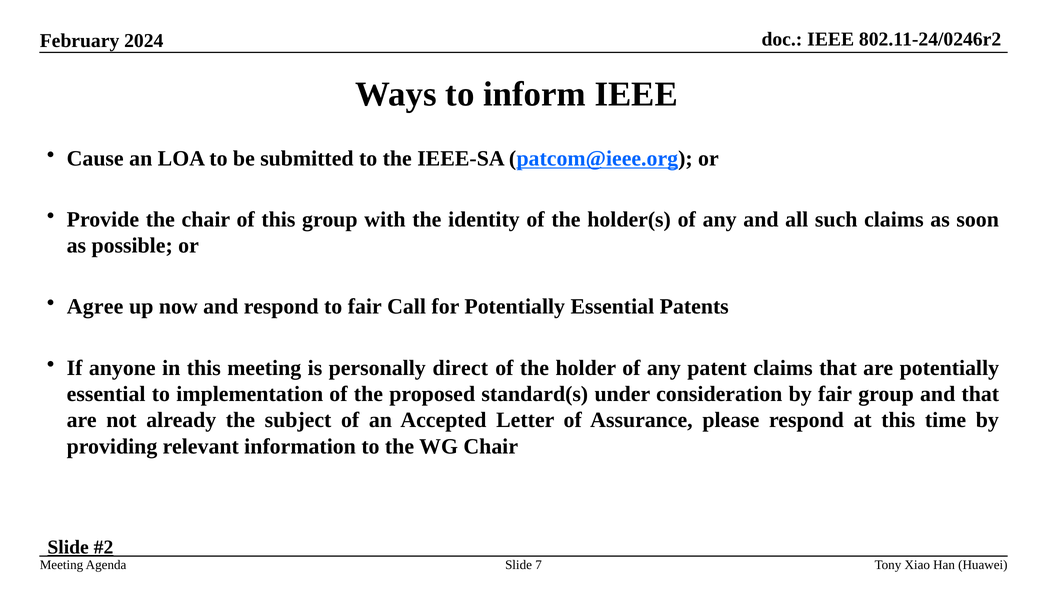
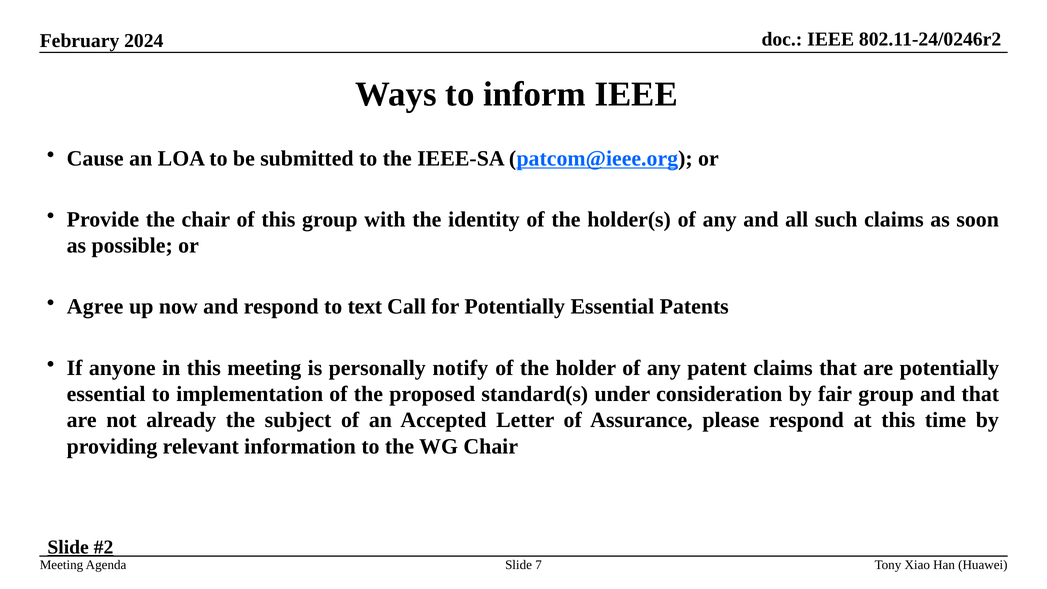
to fair: fair -> text (365, 307)
direct: direct -> notify (460, 368)
